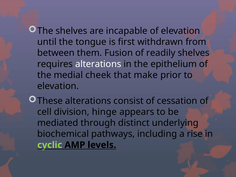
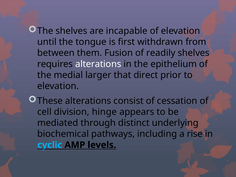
cheek: cheek -> larger (98, 75)
make: make -> direct (146, 75)
cyclic colour: light green -> light blue (50, 145)
